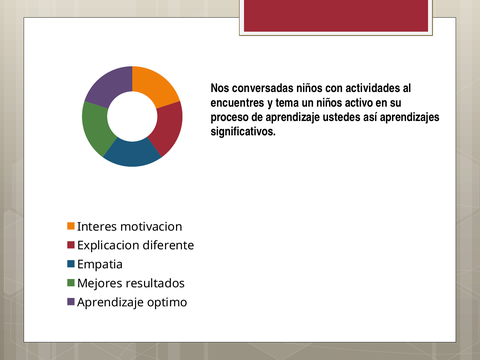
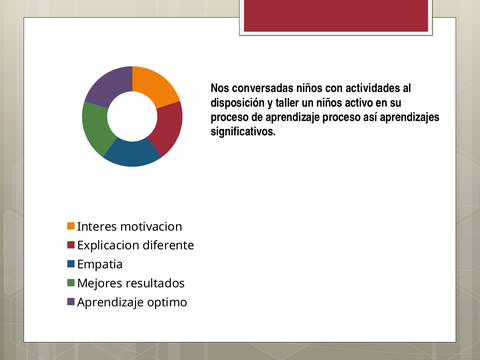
encuentres: encuentres -> disposición (238, 103)
tema: tema -> taller (287, 103)
aprendizaje ustedes: ustedes -> proceso (342, 117)
